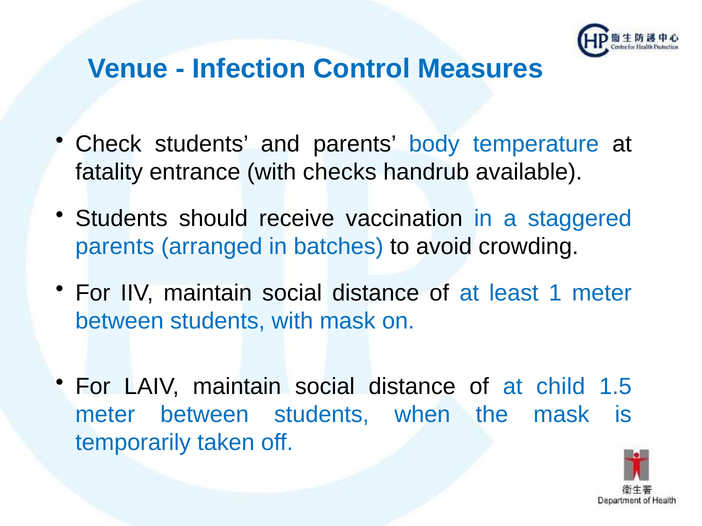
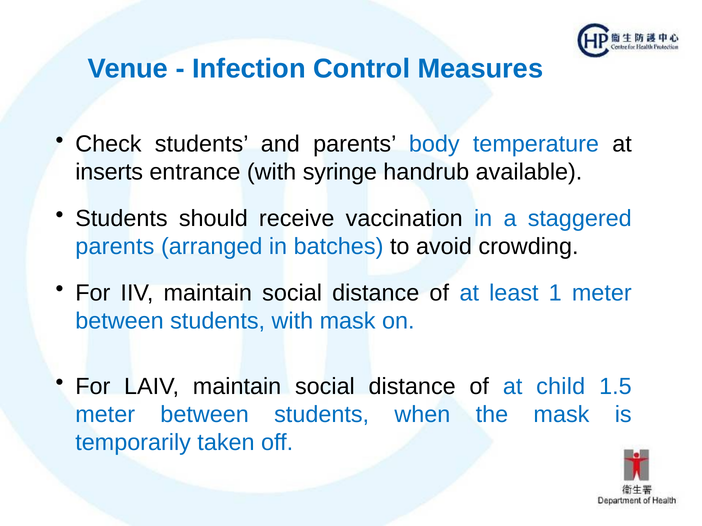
fatality: fatality -> inserts (109, 172)
checks: checks -> syringe (340, 172)
